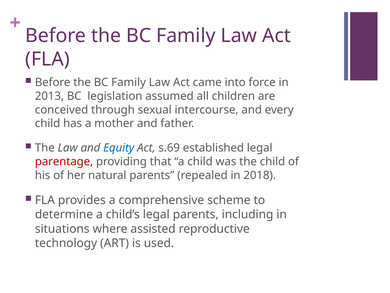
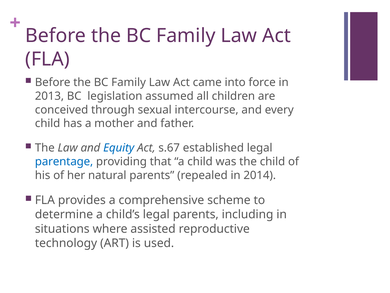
s.69: s.69 -> s.67 (169, 148)
parentage colour: red -> blue (64, 161)
2018: 2018 -> 2014 (260, 175)
